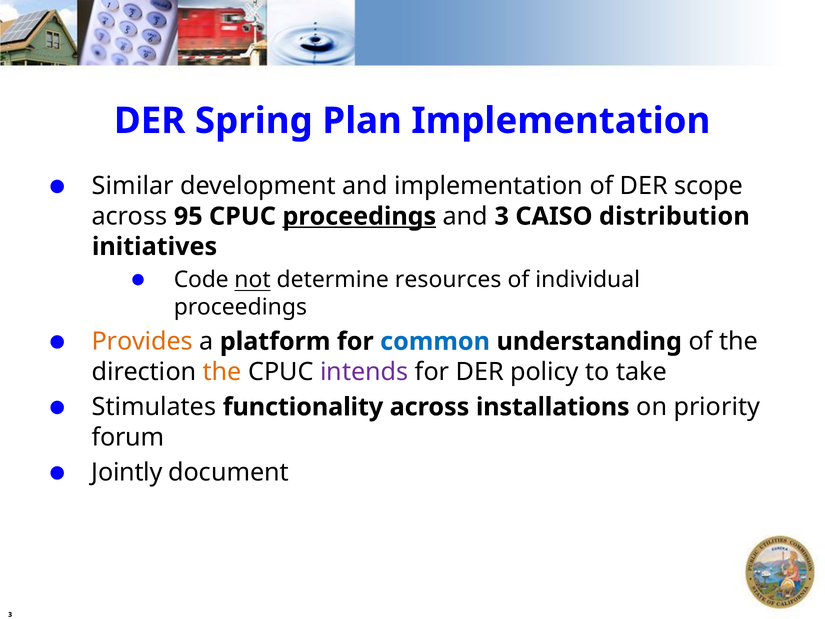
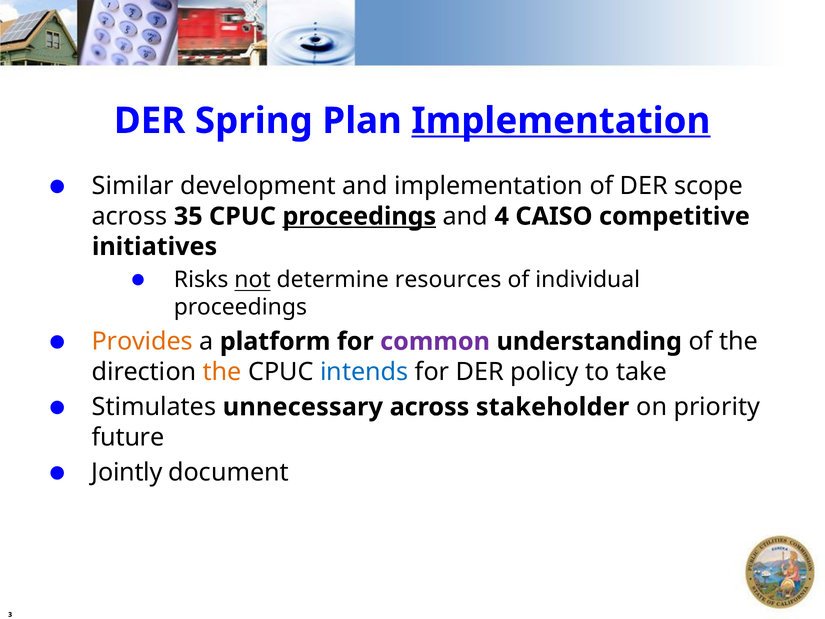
Implementation underline: none -> present (561, 121)
95: 95 -> 35 (188, 216)
and 3: 3 -> 4 (502, 216)
distribution: distribution -> competitive (674, 216)
Code: Code -> Risks (201, 280)
common colour: blue -> purple (435, 341)
intends colour: purple -> blue (364, 372)
functionality: functionality -> unnecessary (303, 407)
installations: installations -> stakeholder (553, 407)
forum: forum -> future (128, 437)
